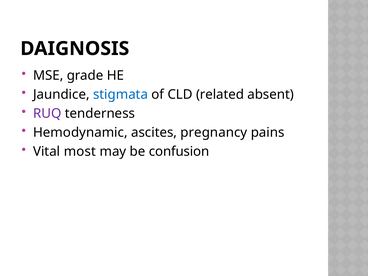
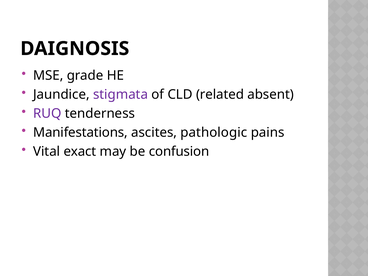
stigmata colour: blue -> purple (121, 95)
Hemodynamic: Hemodynamic -> Manifestations (80, 133)
pregnancy: pregnancy -> pathologic (214, 133)
most: most -> exact (80, 152)
